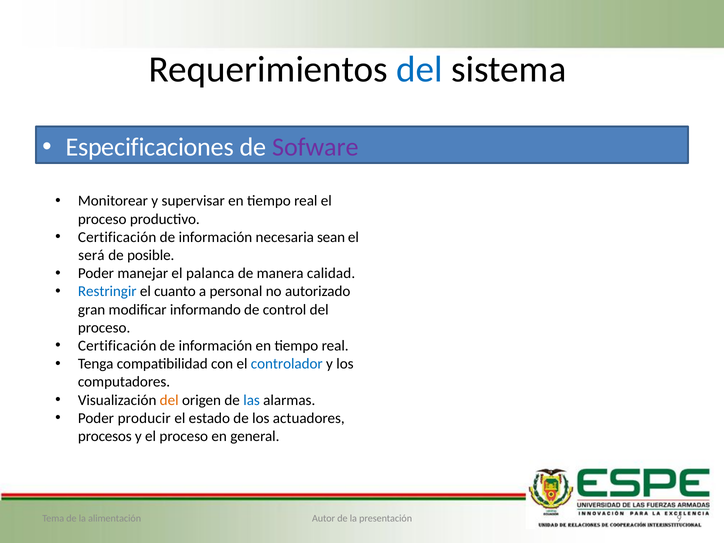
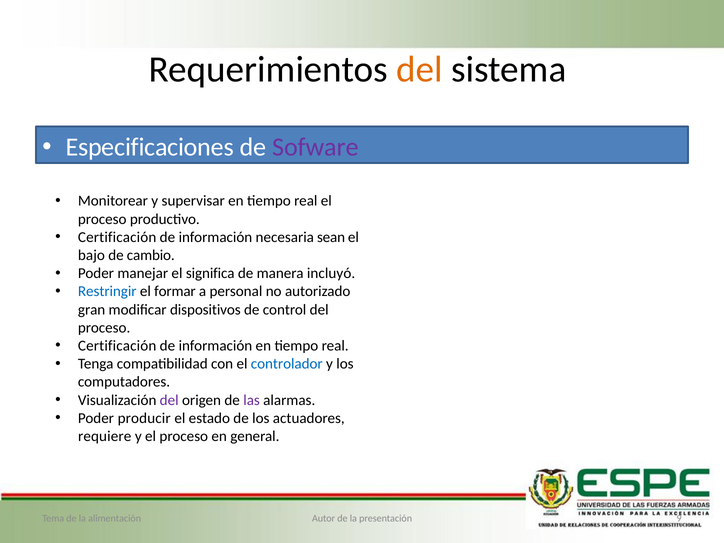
del colour: blue -> orange (420, 70)
será: será -> bajo (91, 255)
posible: posible -> cambio (151, 255)
palanca: palanca -> significa (210, 273)
calidad: calidad -> incluyó (331, 273)
cuanto: cuanto -> formar (175, 292)
informando: informando -> dispositivos (205, 310)
del colour: orange -> purple (169, 400)
las colour: blue -> purple (252, 400)
procesos: procesos -> requiere (105, 436)
